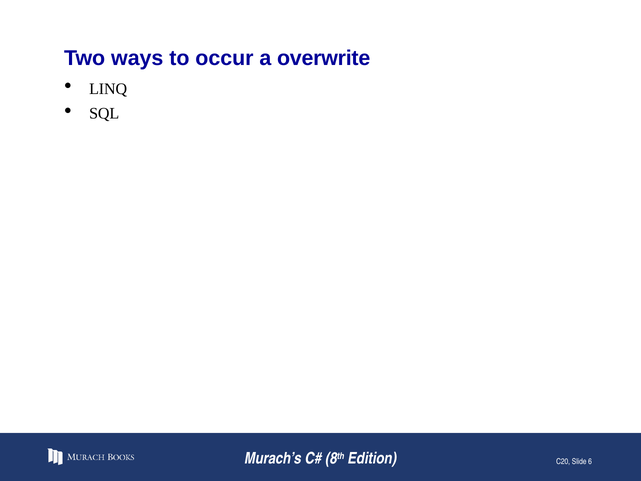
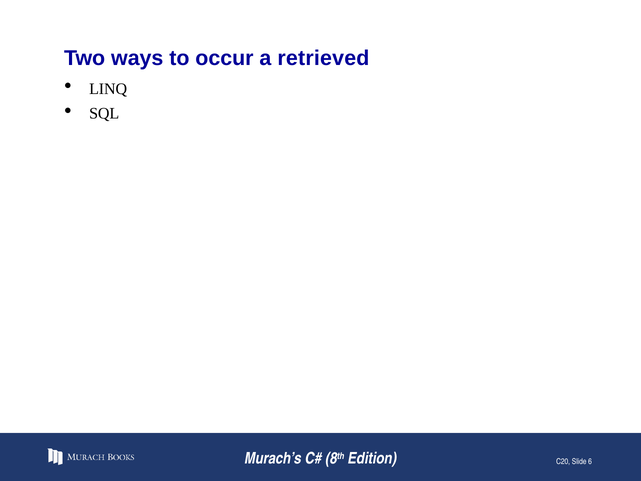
overwrite: overwrite -> retrieved (323, 58)
